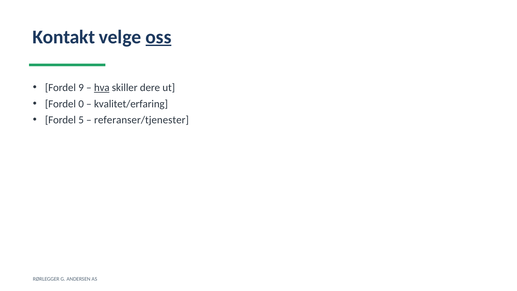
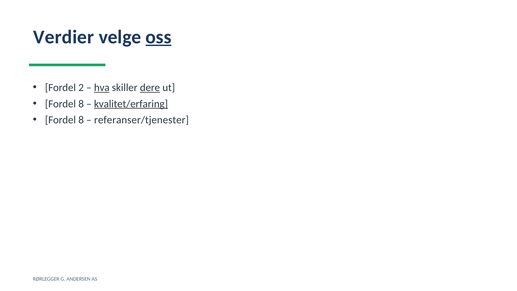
Kontakt: Kontakt -> Verdier (64, 37)
9: 9 -> 2 (81, 88)
dere underline: none -> present (150, 88)
0: 0 -> 8 (81, 104)
kvalitet/erfaring underline: none -> present (131, 104)
5: 5 -> 8 (81, 120)
